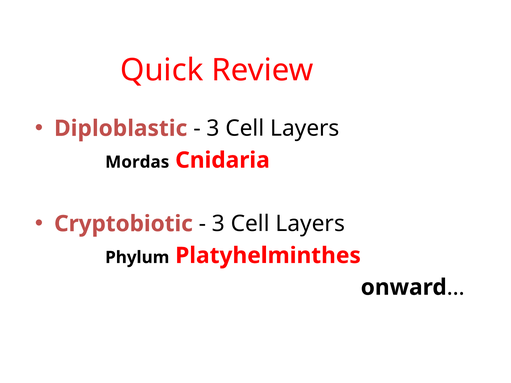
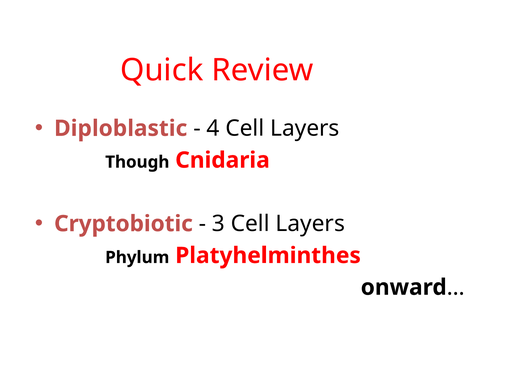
3: 3 -> 4 (213, 128)
Mordas: Mordas -> Though (137, 162)
